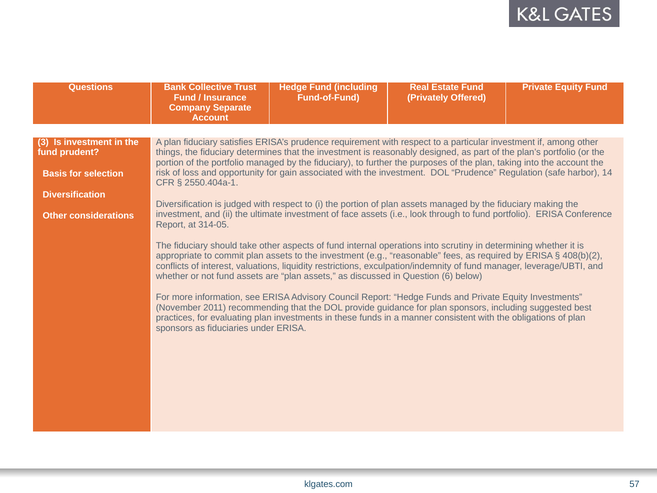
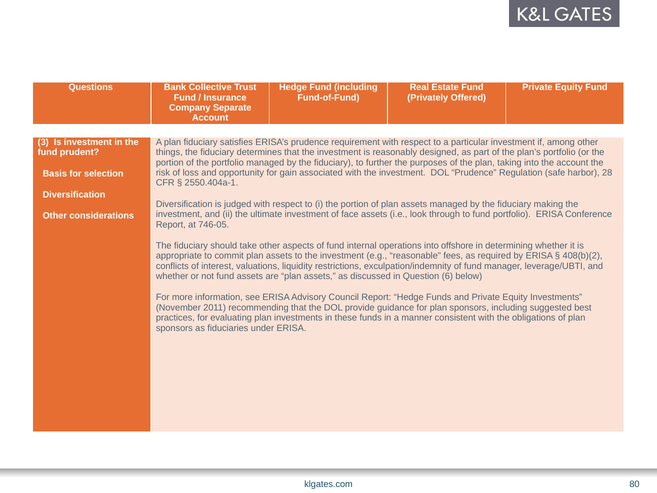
14: 14 -> 28 (607, 173)
314-05: 314-05 -> 746-05 (214, 224)
scrutiny: scrutiny -> offshore (457, 246)
57: 57 -> 80 (634, 484)
